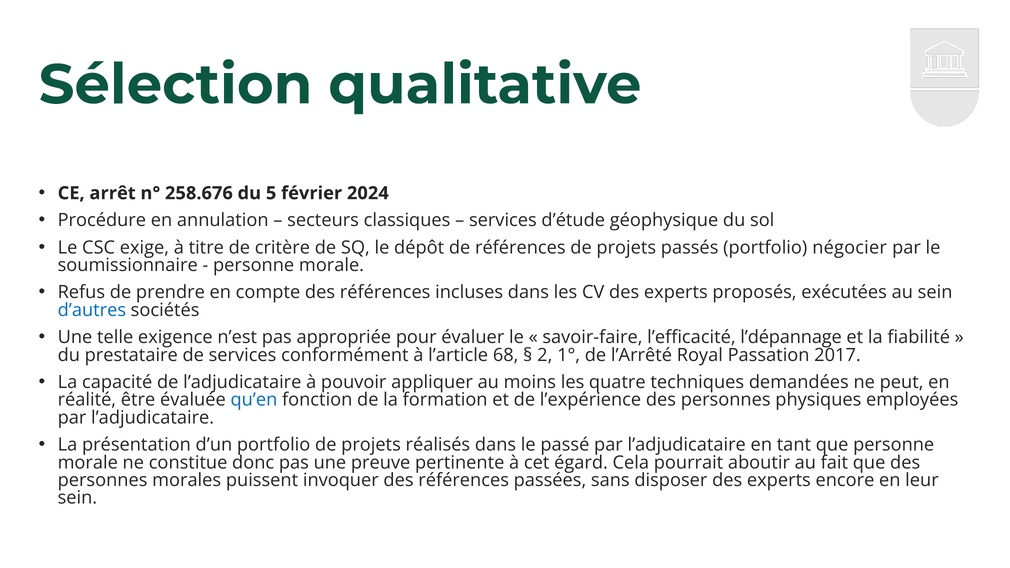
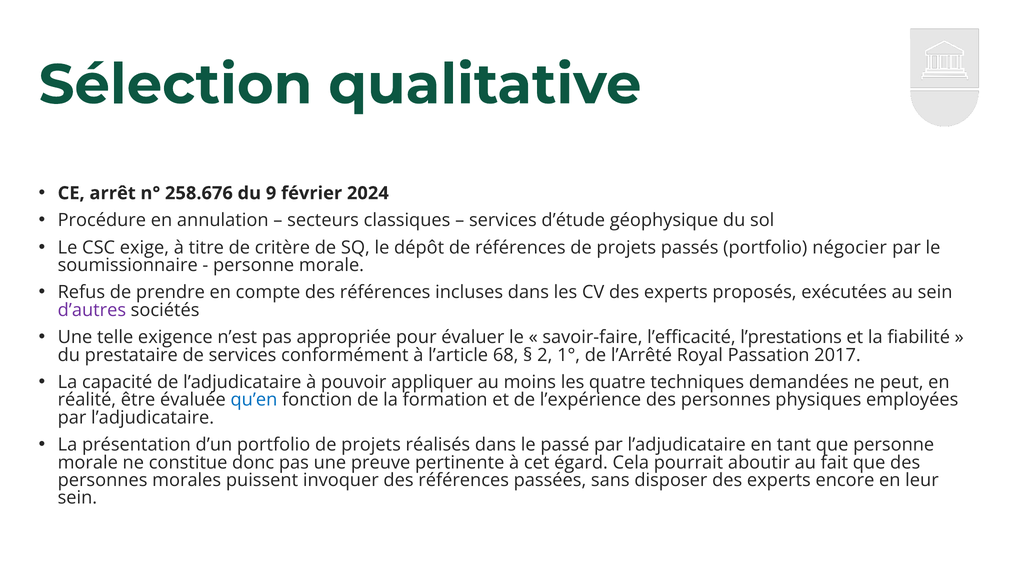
5: 5 -> 9 (271, 193)
d’autres colour: blue -> purple (92, 310)
l’dépannage: l’dépannage -> l’prestations (791, 337)
